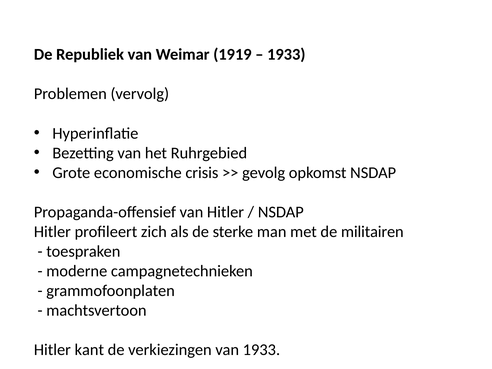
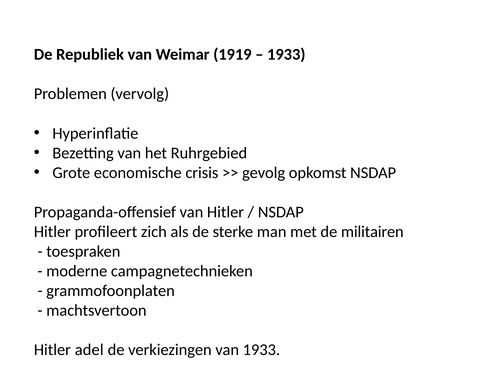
kant: kant -> adel (89, 350)
